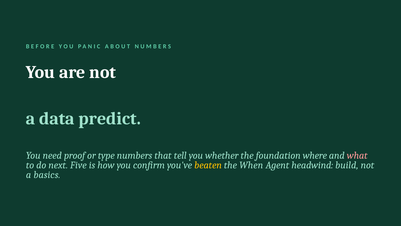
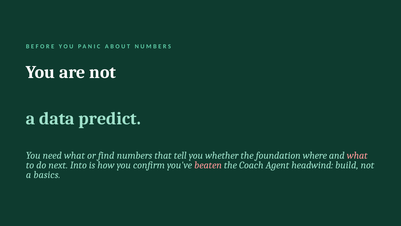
need proof: proof -> what (74, 155)
type: type -> find (106, 155)
Five: Five -> Into (78, 165)
beaten colour: yellow -> pink (208, 165)
When: When -> Coach (251, 165)
